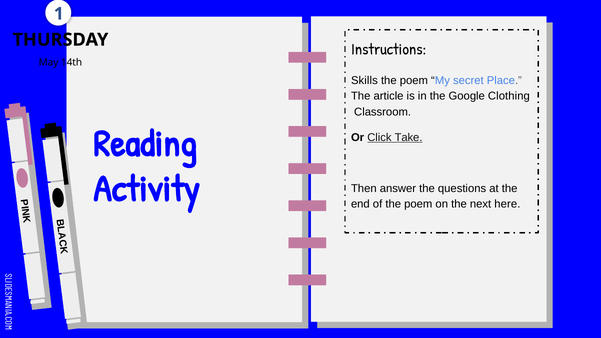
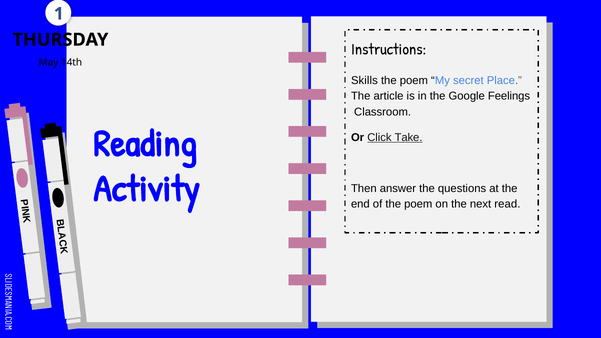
Clothing: Clothing -> Feelings (509, 96)
here: here -> read (507, 204)
